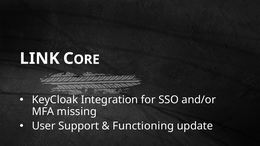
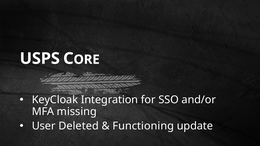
LINK: LINK -> USPS (40, 59)
Support: Support -> Deleted (79, 126)
